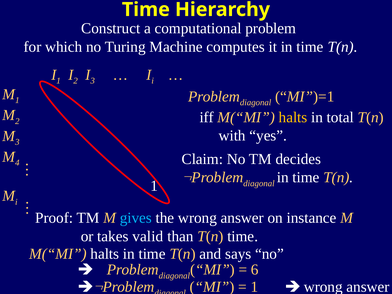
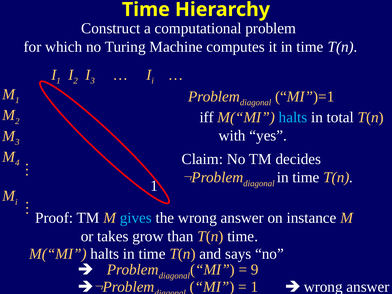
halts colour: yellow -> light blue (293, 117)
valid: valid -> grow (148, 236)
6: 6 -> 9 (255, 270)
